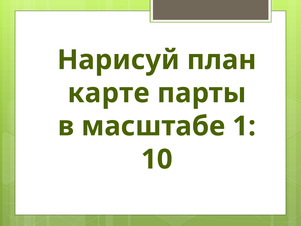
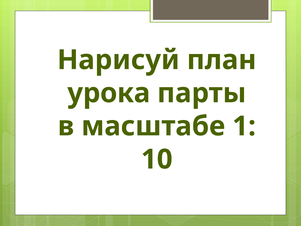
карте: карте -> урока (109, 93)
